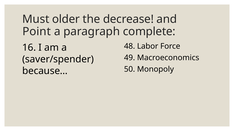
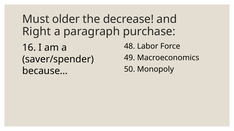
Point: Point -> Right (37, 32)
complete: complete -> purchase (149, 32)
